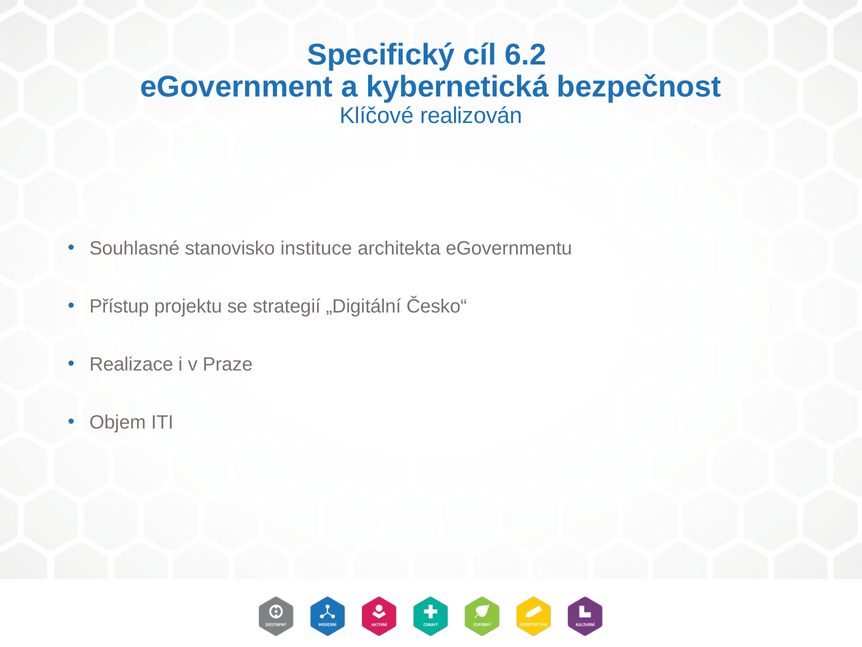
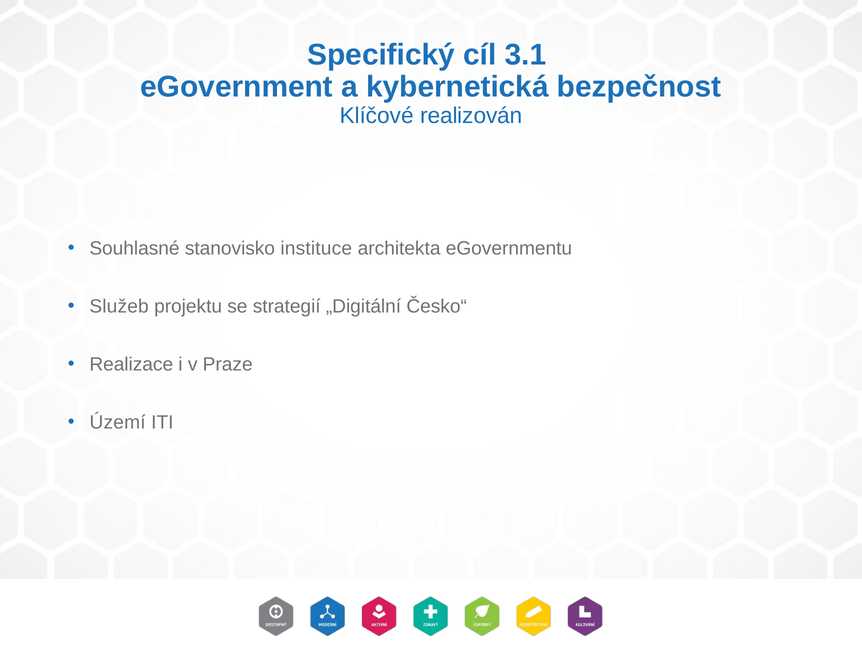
6.2: 6.2 -> 3.1 (525, 55)
Přístup: Přístup -> Služeb (119, 306)
Objem: Objem -> Území (118, 422)
